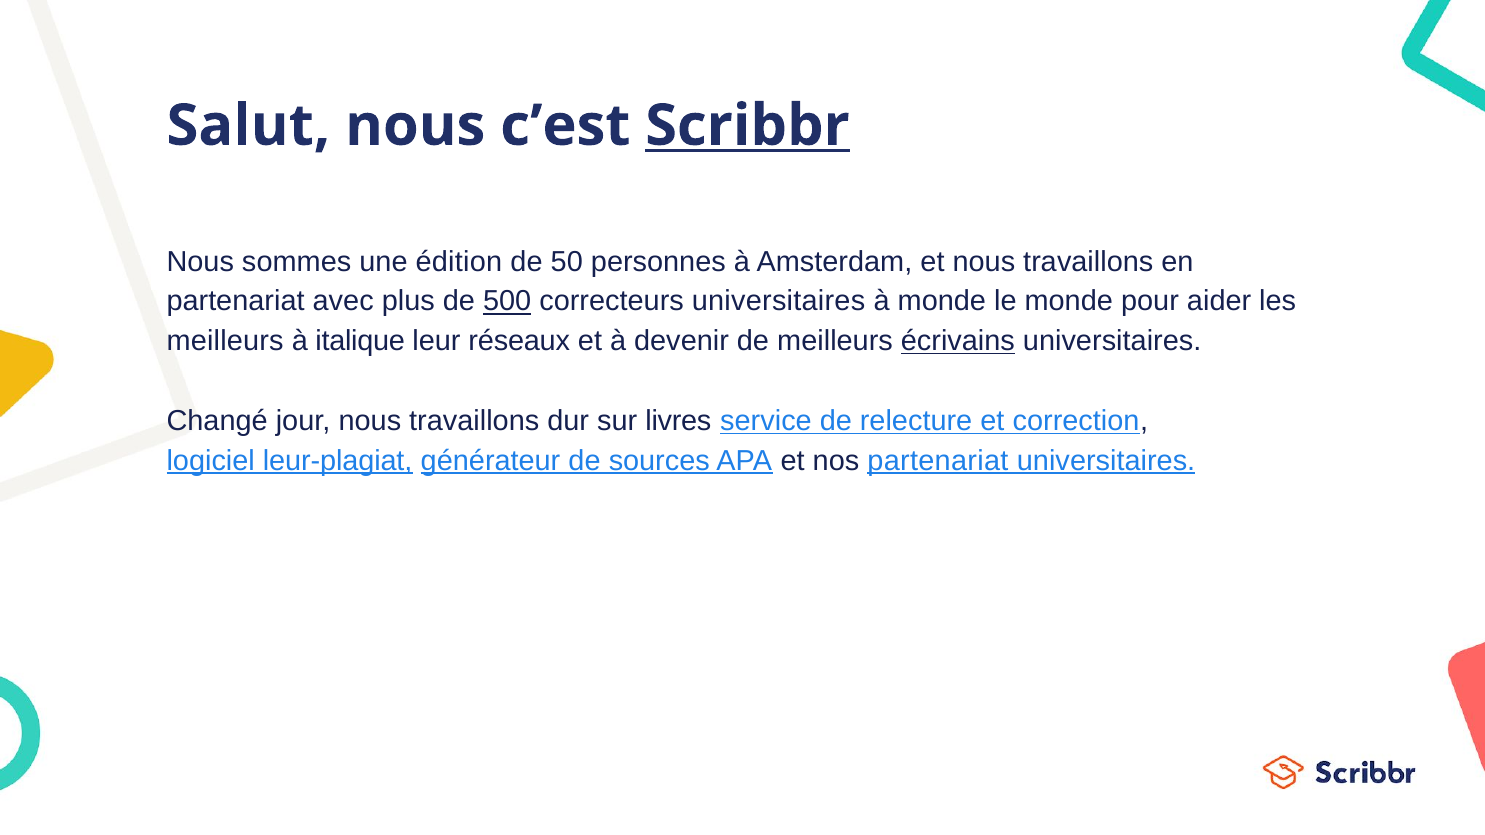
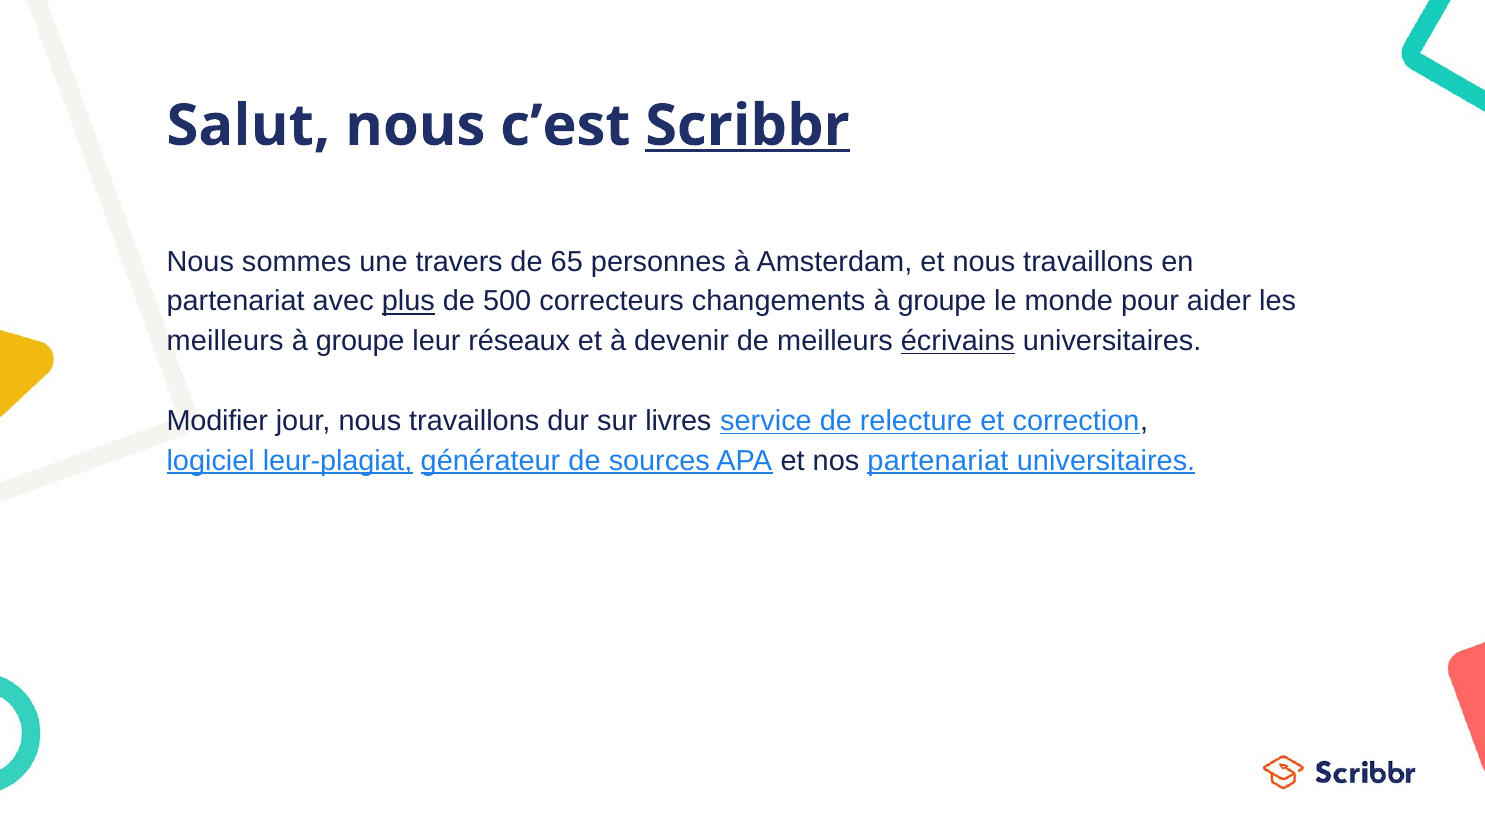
édition: édition -> travers (459, 262)
50: 50 -> 65 (567, 262)
plus underline: none -> present (408, 301)
500 underline: present -> none (507, 301)
correcteurs universitaires: universitaires -> changements (779, 301)
monde: monde -> groupe (942, 301)
italique: italique -> groupe (360, 341)
Changé: Changé -> Modifier (217, 421)
